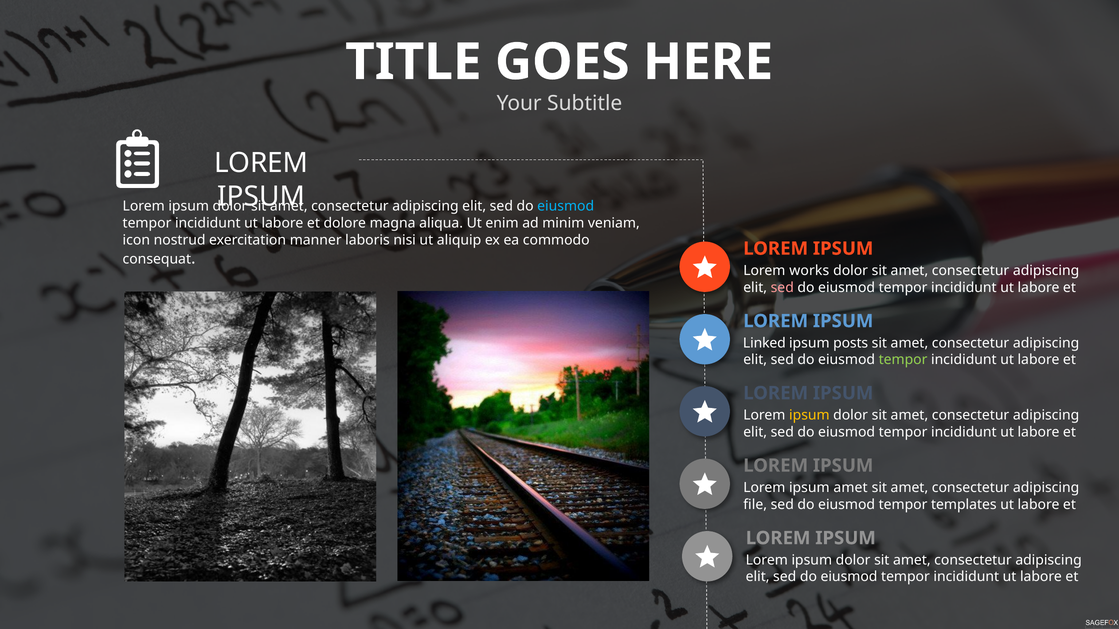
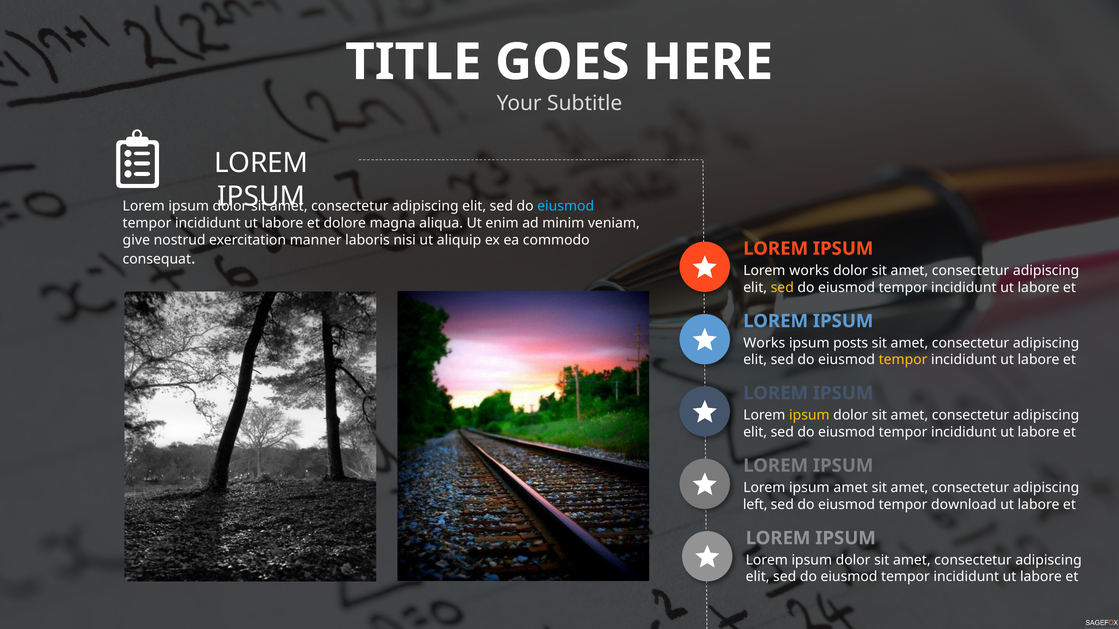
icon: icon -> give (136, 240)
sed colour: pink -> yellow (782, 288)
Linked: Linked -> Works (764, 343)
tempor colour: light green -> yellow (903, 360)
file: file -> left (755, 505)
templates: templates -> download (964, 505)
